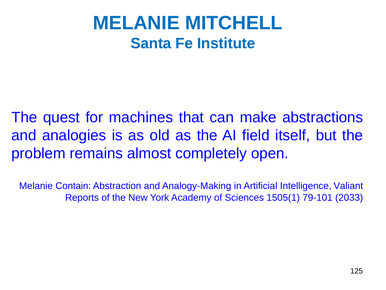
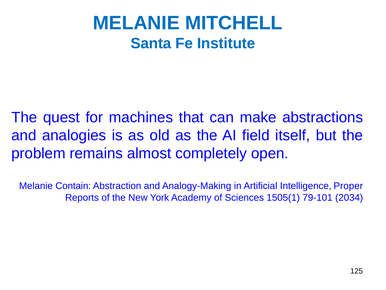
Valiant: Valiant -> Proper (348, 186)
2033: 2033 -> 2034 (349, 197)
